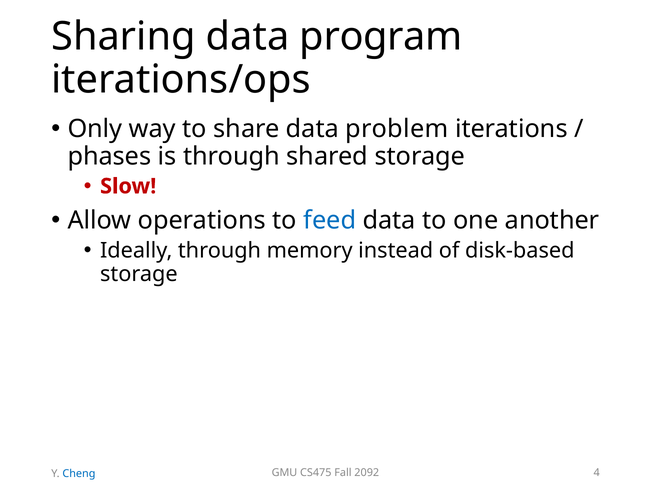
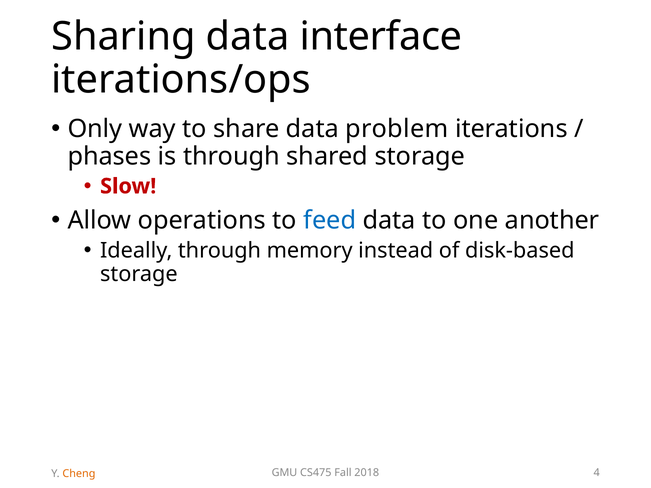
program: program -> interface (381, 37)
2092: 2092 -> 2018 (367, 473)
Cheng colour: blue -> orange (79, 474)
